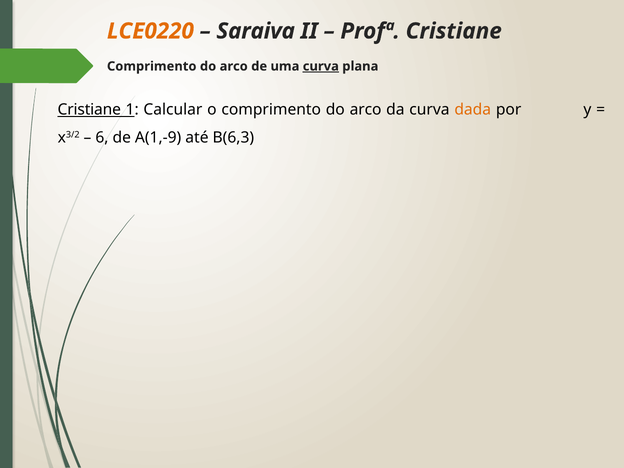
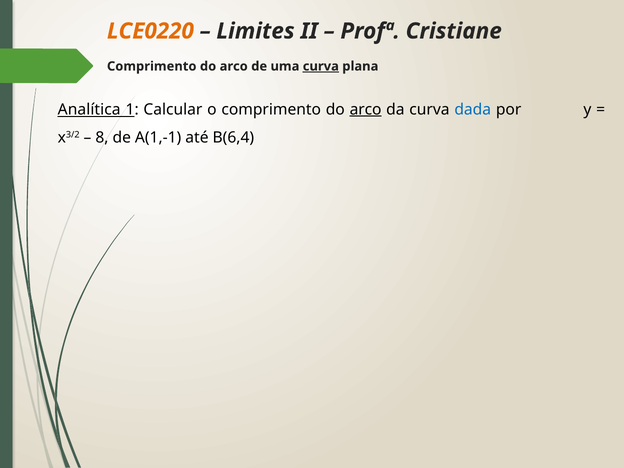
Saraiva: Saraiva -> Limites (256, 31)
Cristiane: Cristiane -> Analítica (89, 109)
arco underline: none -> present (366, 109)
dada colour: orange -> blue (473, 109)
6: 6 -> 8 (102, 138)
A(1,-9: A(1,-9 -> A(1,-1 (158, 138)
B(6,3: B(6,3 -> B(6,4 (233, 138)
